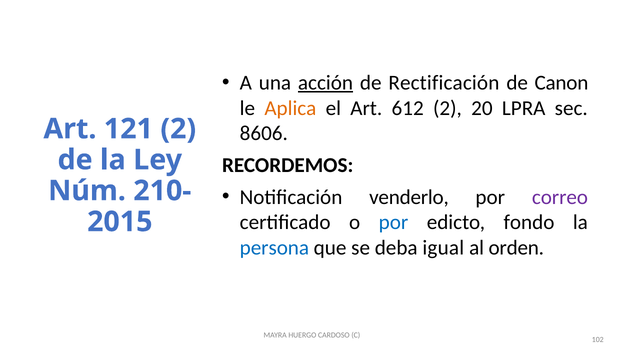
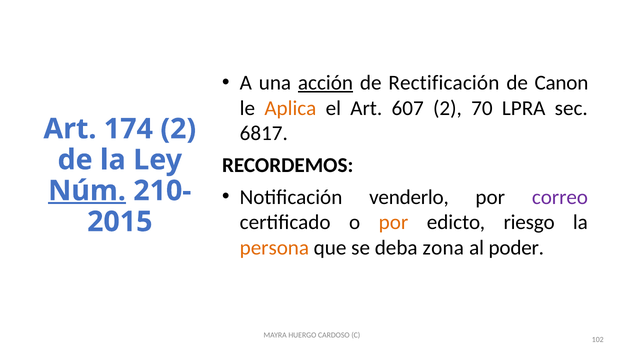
612: 612 -> 607 (408, 108)
20: 20 -> 70 (482, 108)
121: 121 -> 174 (128, 129)
8606: 8606 -> 6817 (264, 133)
Núm underline: none -> present (87, 191)
por colour: blue -> orange (394, 222)
fondo: fondo -> riesgo (529, 222)
persona colour: blue -> orange (274, 248)
igual: igual -> zona (443, 248)
orden: orden -> poder (516, 248)
